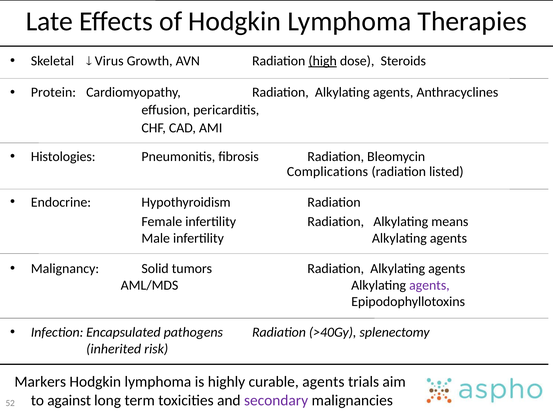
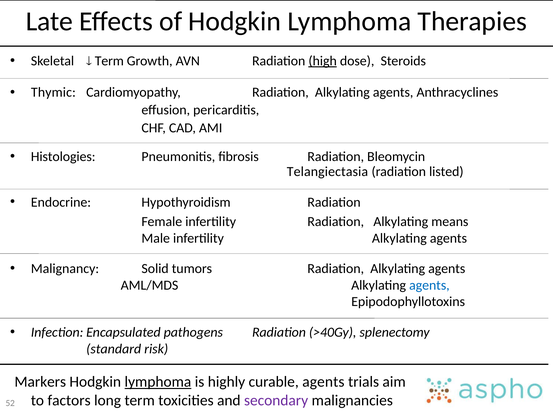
Virus: Virus -> Term (109, 61)
Protein: Protein -> Thymic (53, 92)
Complications: Complications -> Telangiectasia (327, 171)
agents colour: purple -> blue (429, 285)
inherited: inherited -> standard (114, 349)
lymphoma underline: none -> present (158, 382)
against: against -> factors (69, 400)
